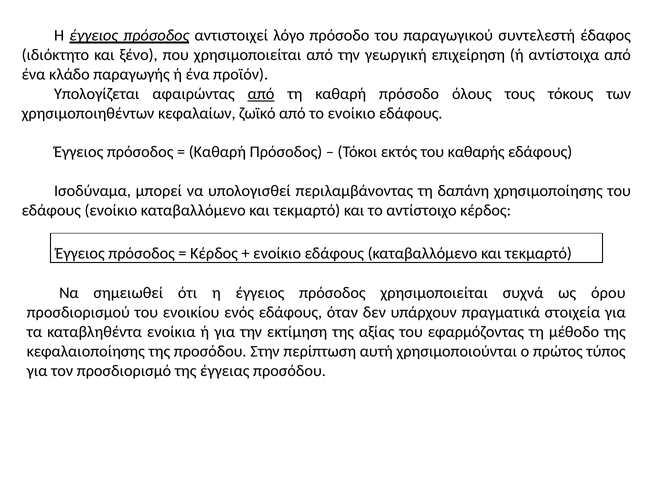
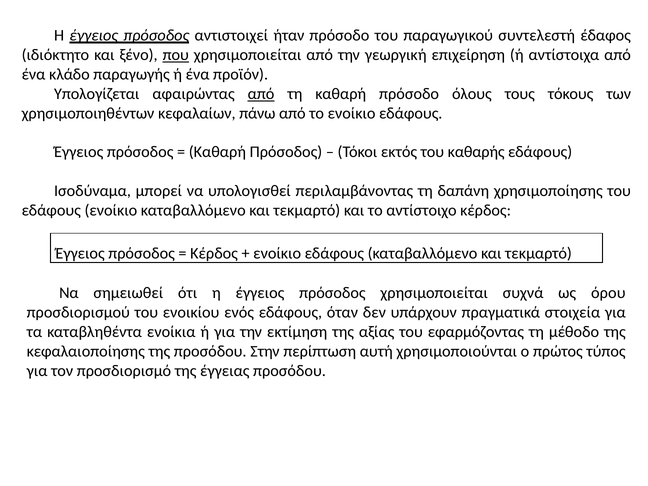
λόγο: λόγο -> ήταν (289, 35)
που underline: none -> present (176, 55)
ζωϊκό: ζωϊκό -> πάνω (257, 113)
